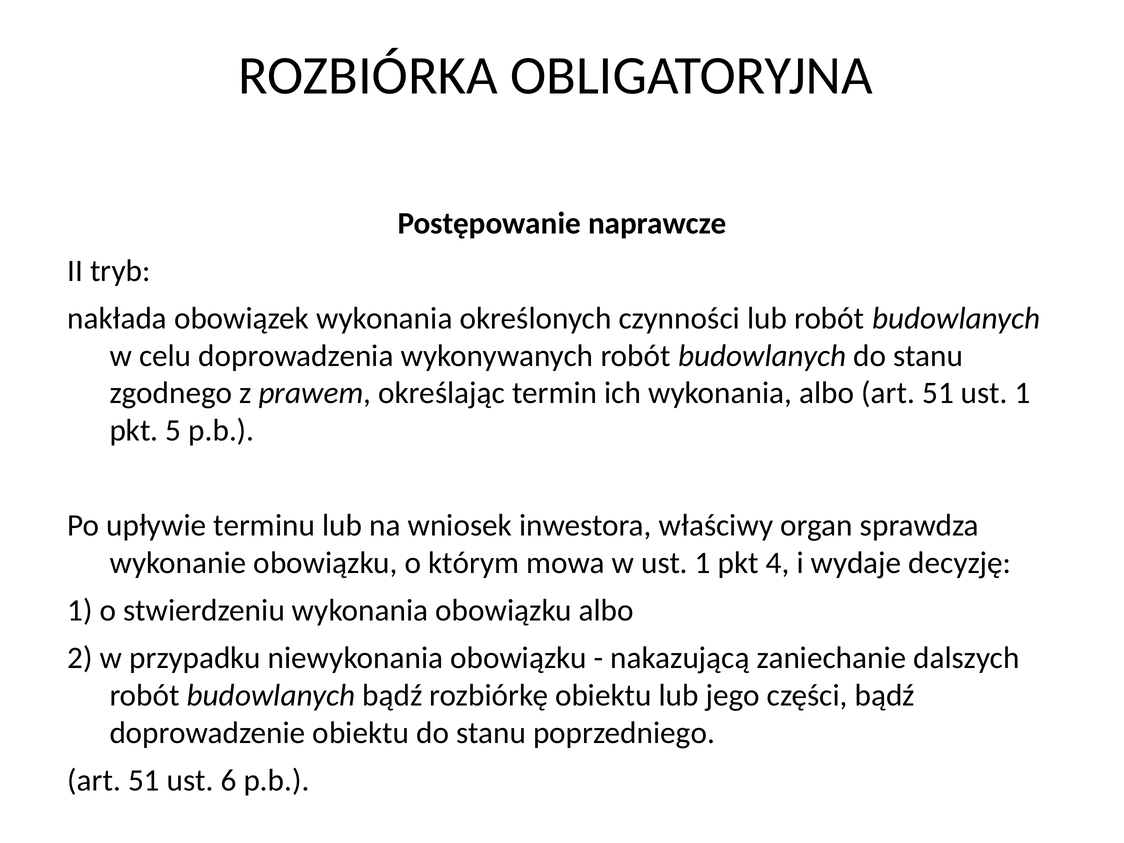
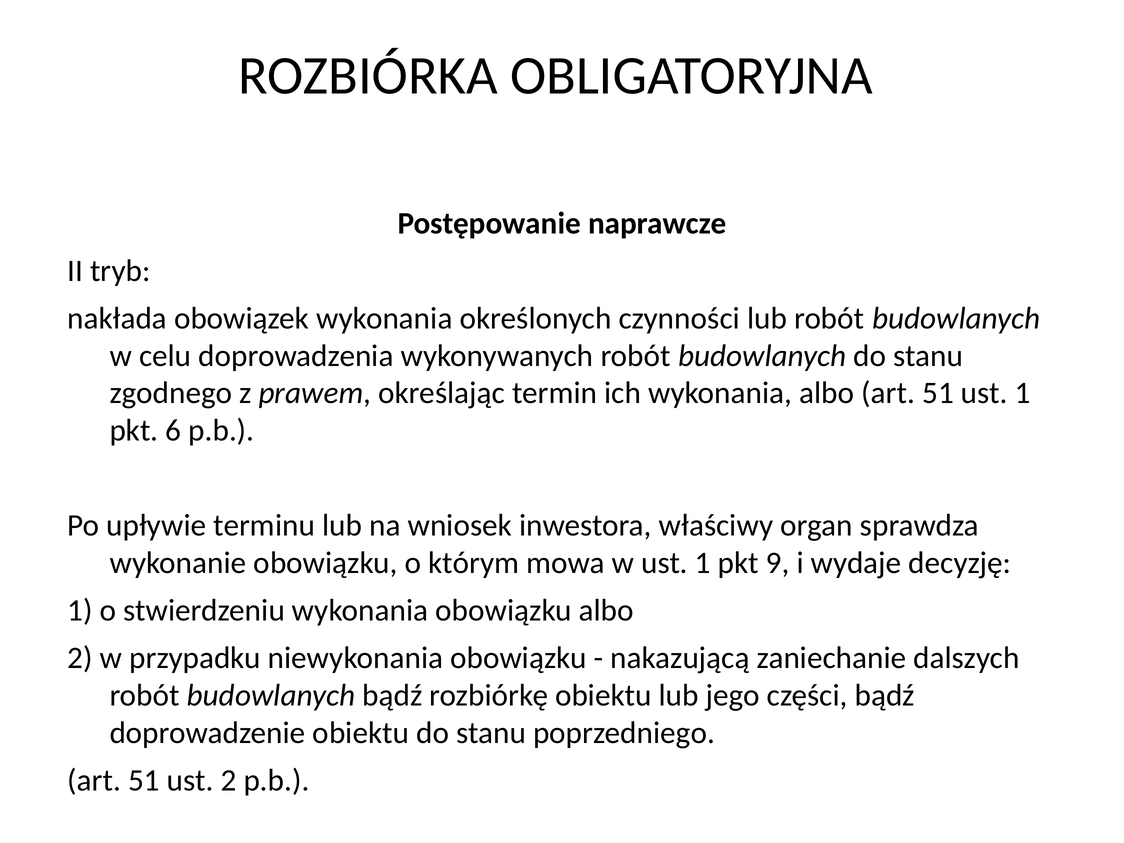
5: 5 -> 6 (173, 431)
4: 4 -> 9 (778, 563)
ust 6: 6 -> 2 (228, 781)
